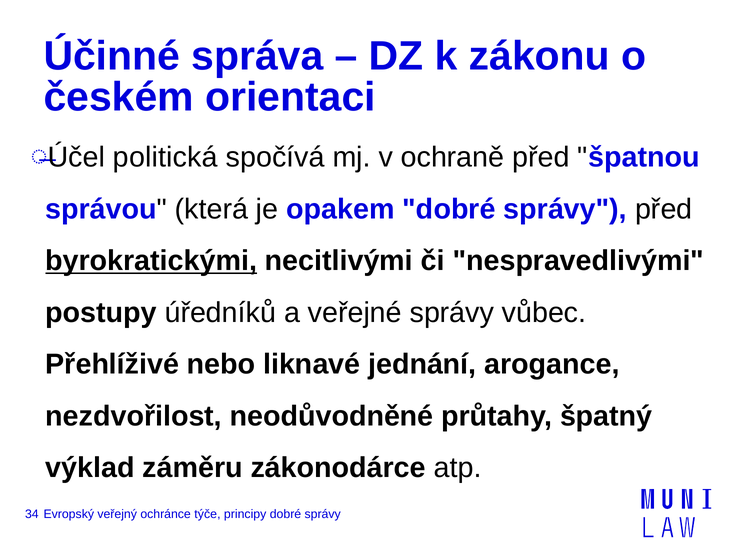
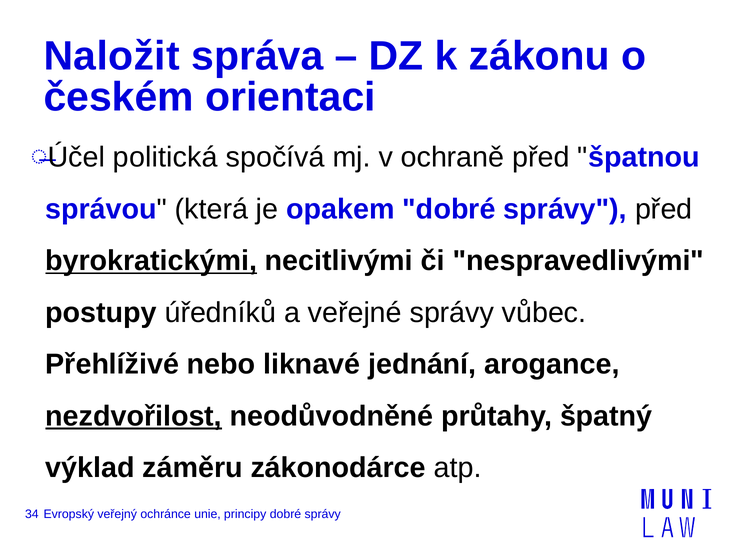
Účinné: Účinné -> Naložit (112, 56)
nezdvořilost underline: none -> present (134, 416)
týče: týče -> unie (208, 514)
